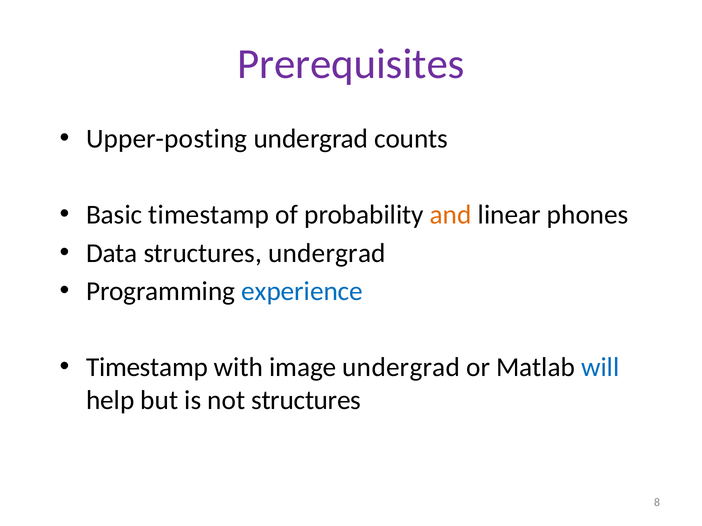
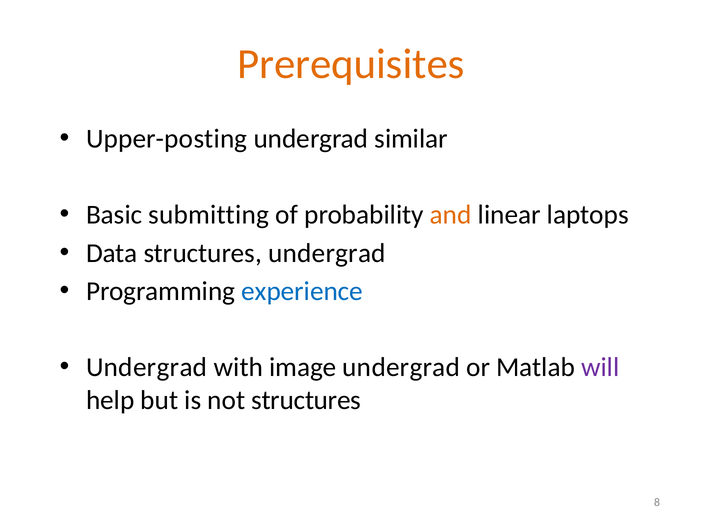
Prerequisites colour: purple -> orange (351, 64)
counts: counts -> similar (411, 139)
Basic timestamp: timestamp -> submitting (209, 215)
phones: phones -> laptops (588, 215)
Timestamp: Timestamp -> Undergrad (147, 368)
will colour: blue -> purple (600, 368)
